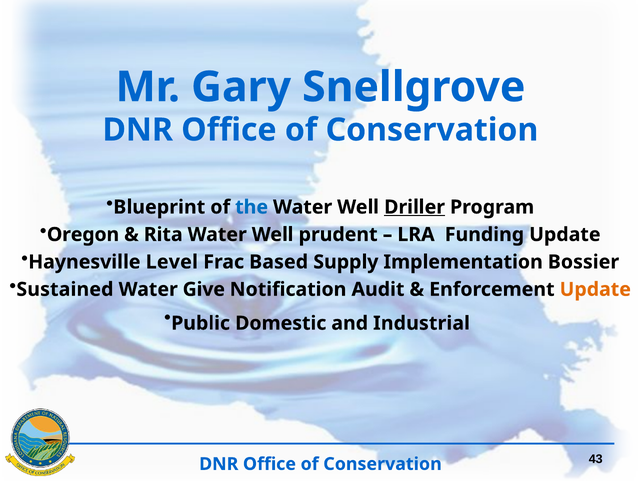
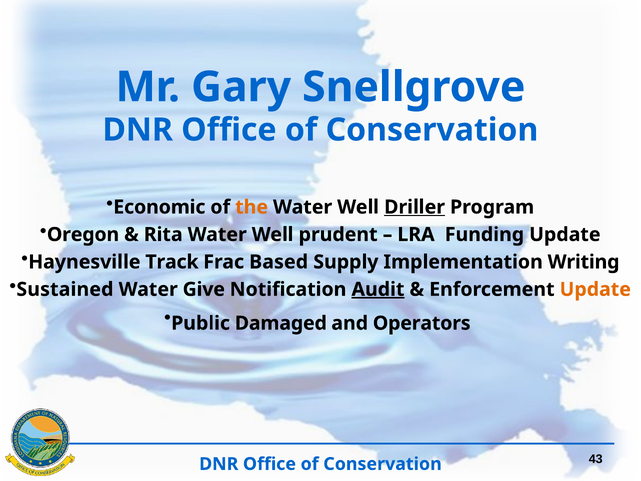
Blueprint: Blueprint -> Economic (159, 207)
the colour: blue -> orange (252, 207)
Level: Level -> Track (172, 262)
Bossier: Bossier -> Writing (584, 262)
Audit underline: none -> present (378, 289)
Domestic: Domestic -> Damaged (281, 323)
Industrial: Industrial -> Operators (422, 323)
